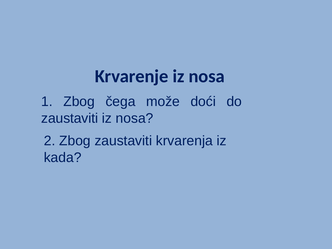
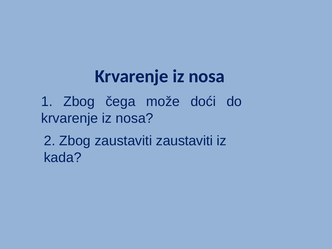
zaustaviti: zaustaviti -> krvarenje (70, 118)
zaustaviti krvarenja: krvarenja -> zaustaviti (184, 141)
